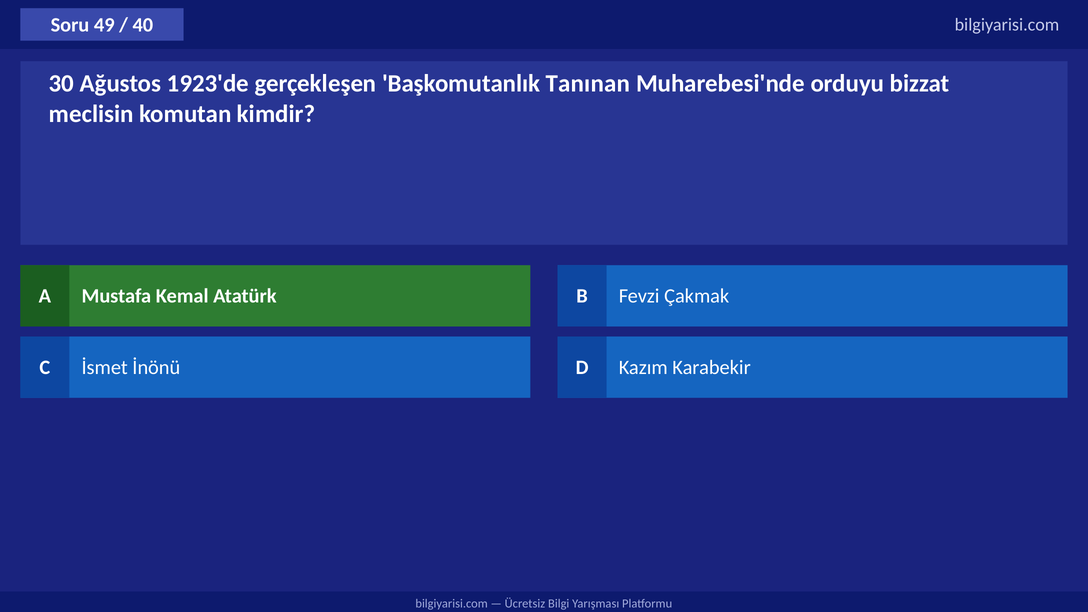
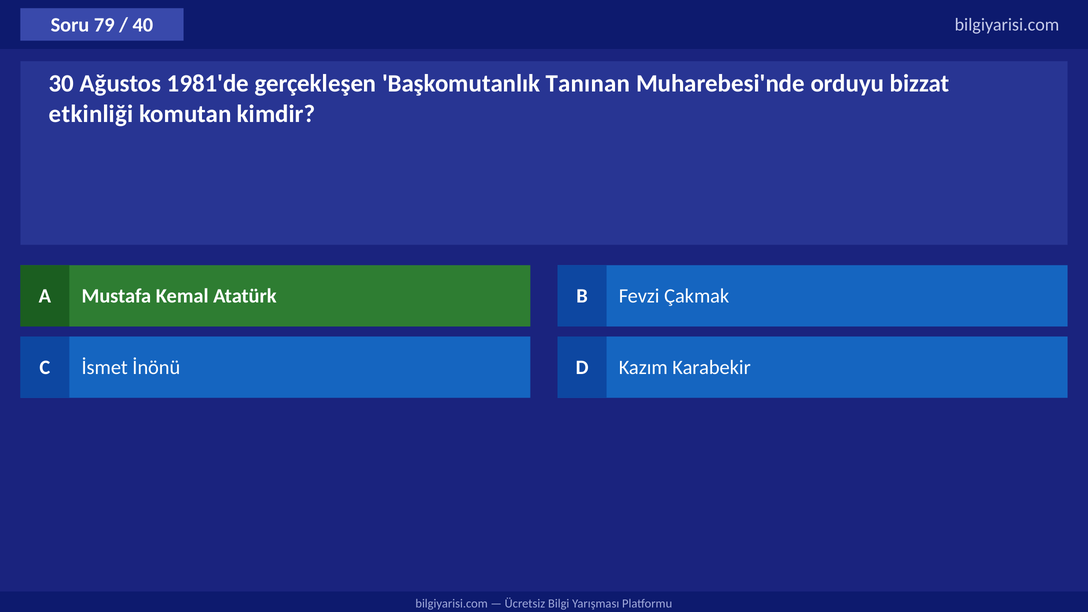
49: 49 -> 79 (104, 25)
1923'de: 1923'de -> 1981'de (208, 84)
meclisin: meclisin -> etkinliği (91, 114)
